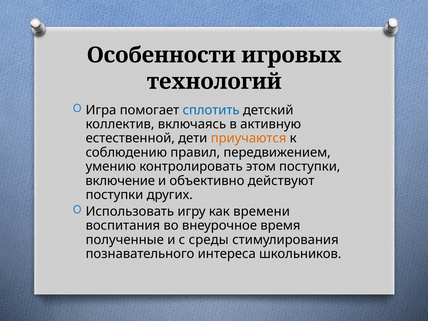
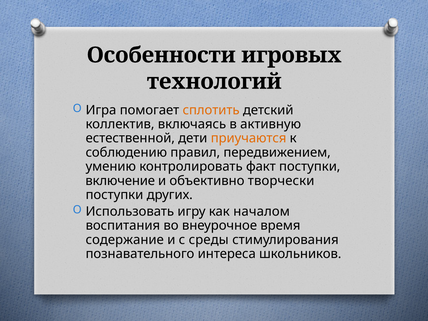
сплотить colour: blue -> orange (211, 110)
этом: этом -> факт (261, 167)
действуют: действуют -> творчески (281, 181)
времени: времени -> началом (262, 212)
полученные: полученные -> содержание (125, 240)
